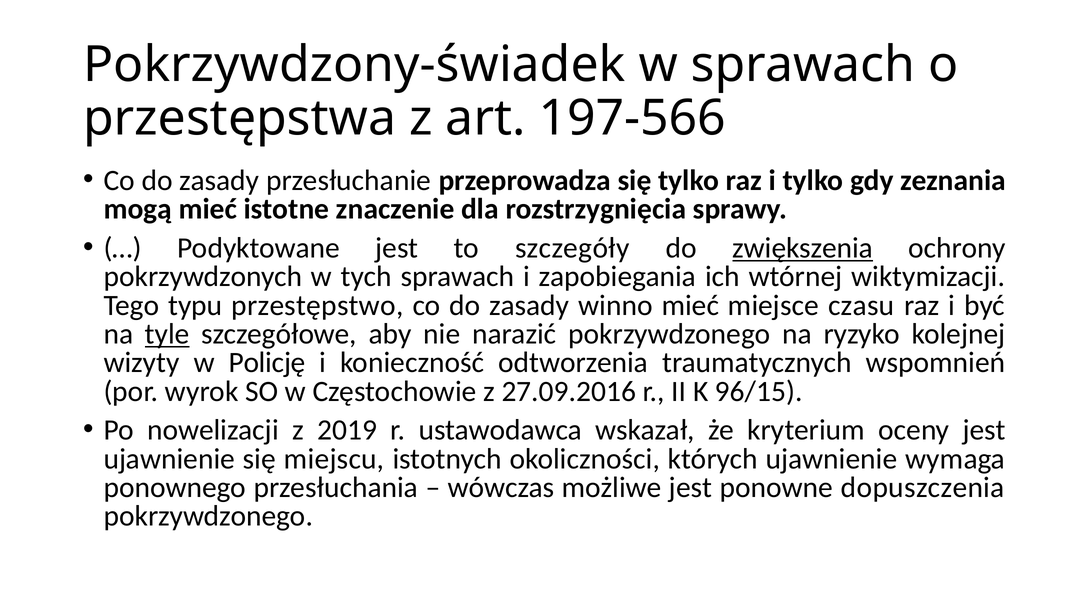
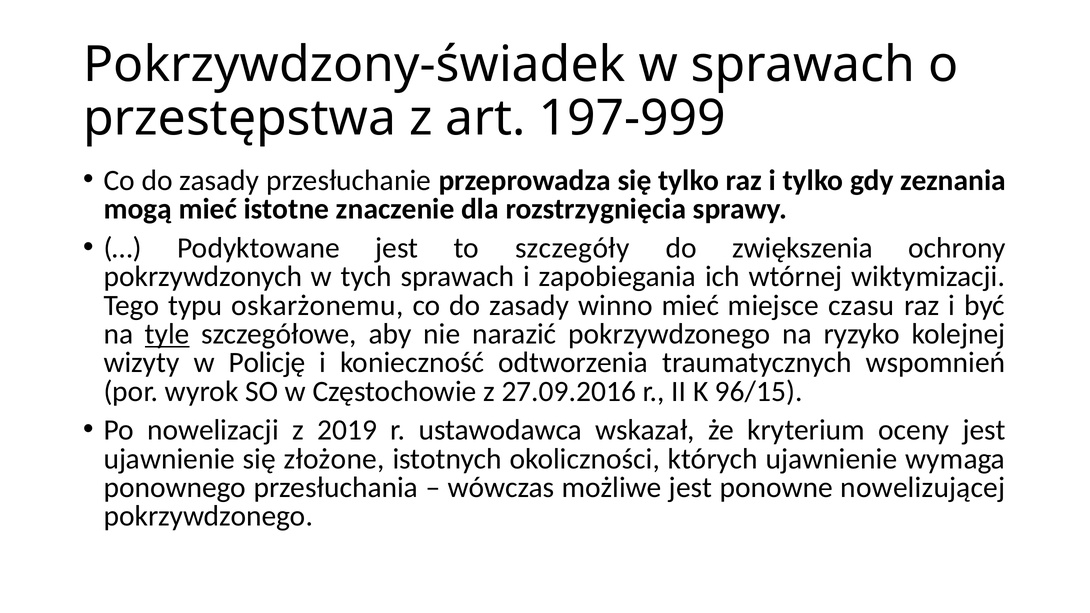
197-566: 197-566 -> 197-999 (632, 119)
zwiększenia underline: present -> none (803, 248)
przestępstwo: przestępstwo -> oskarżonemu (317, 305)
miejscu: miejscu -> złożone (334, 459)
dopuszczenia: dopuszczenia -> nowelizującej (923, 488)
